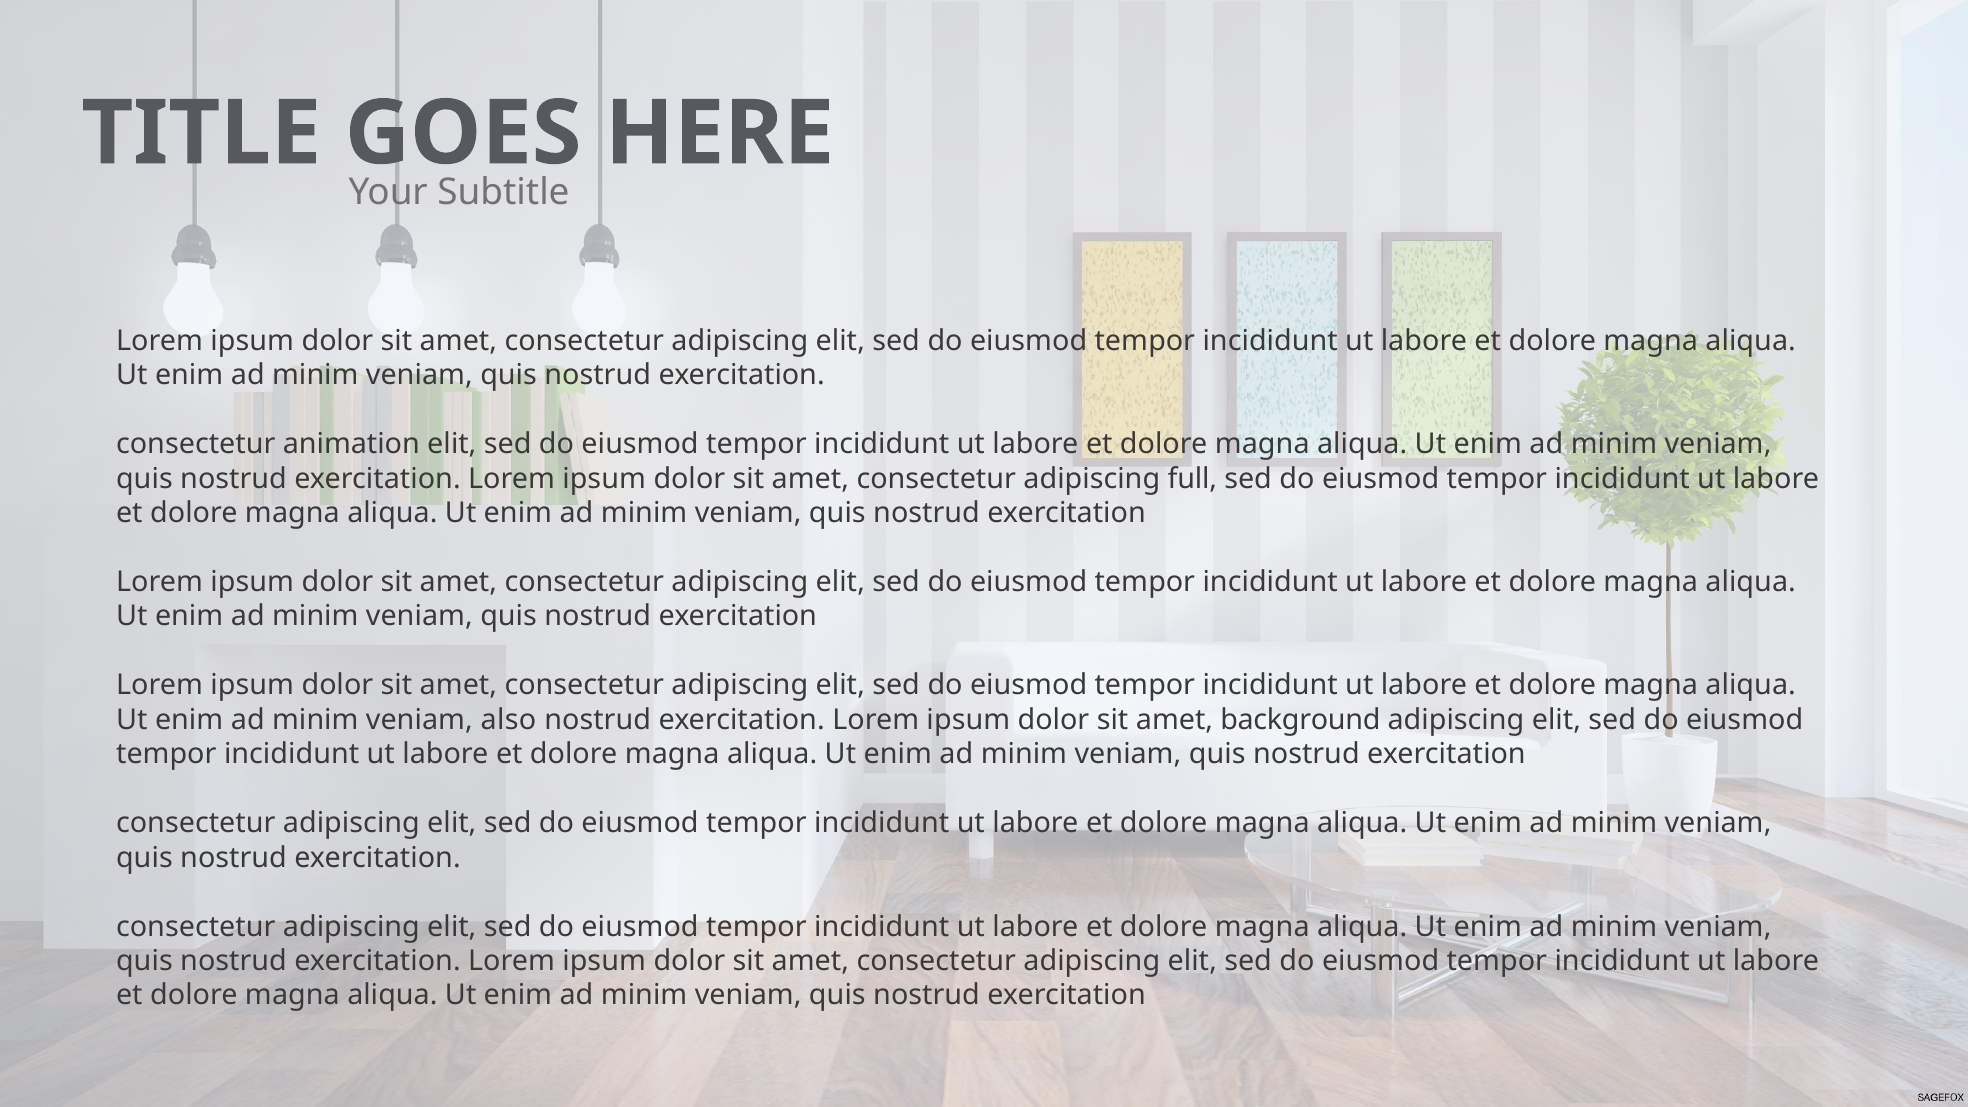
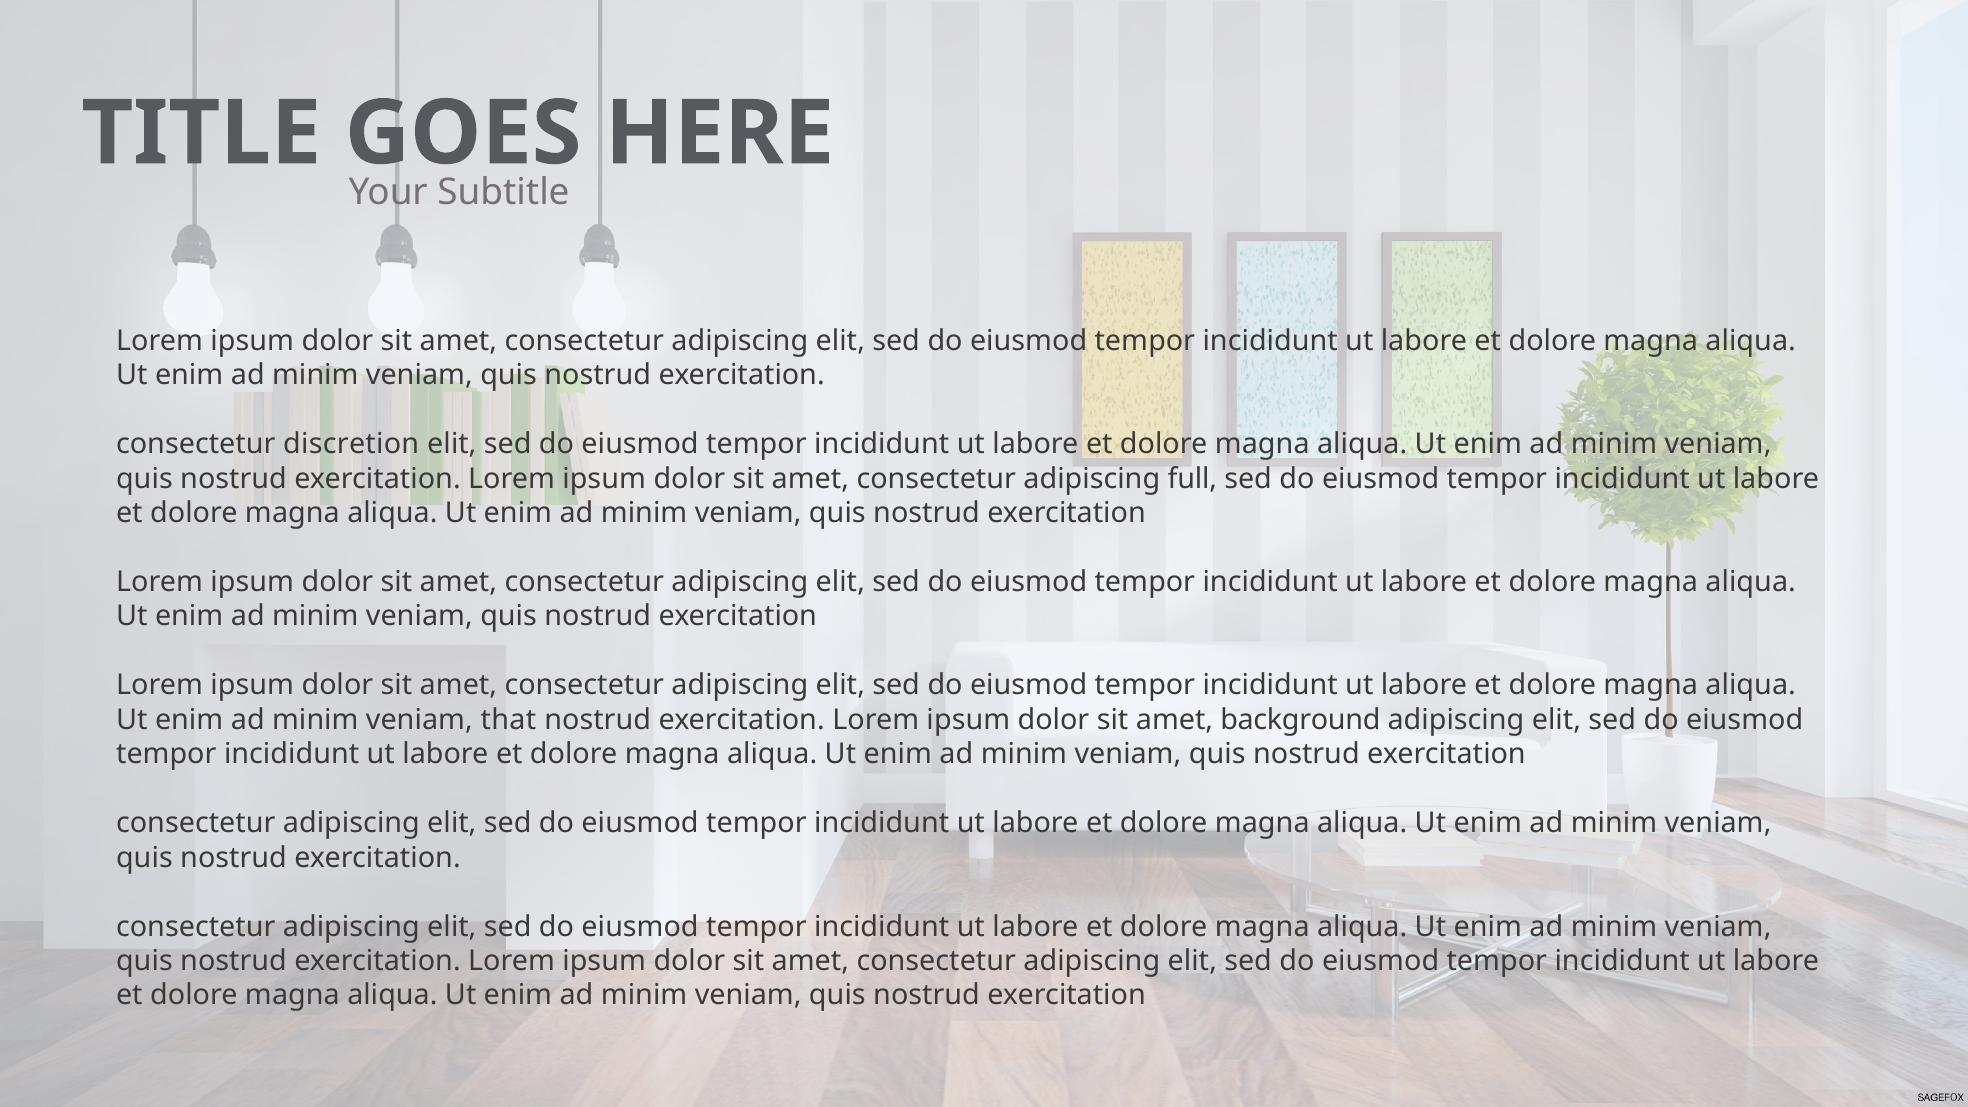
animation: animation -> discretion (351, 444)
also: also -> that (508, 720)
